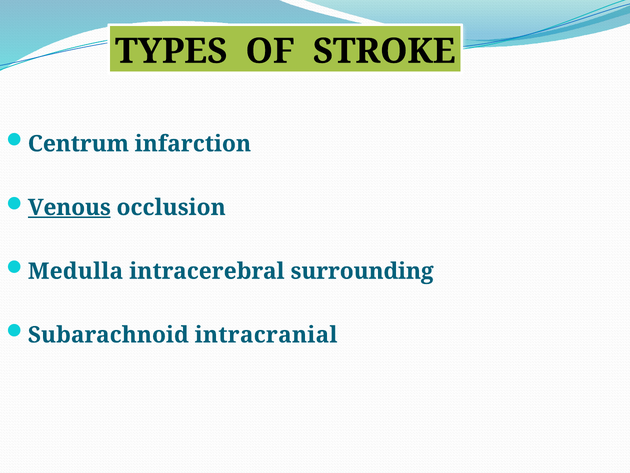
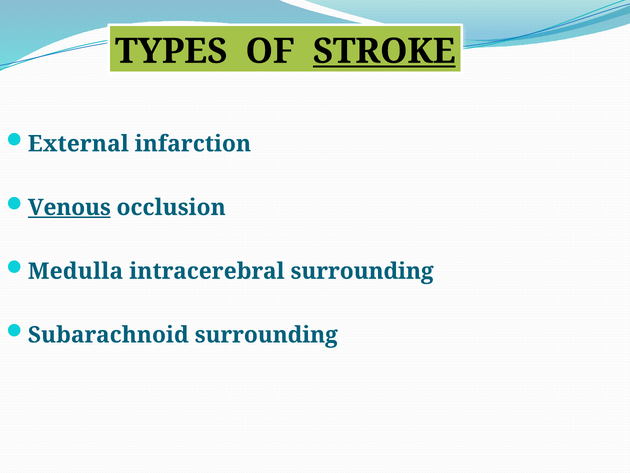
STROKE underline: none -> present (384, 51)
Centrum: Centrum -> External (78, 144)
Subarachnoid intracranial: intracranial -> surrounding (266, 335)
